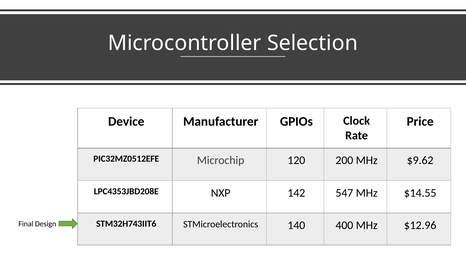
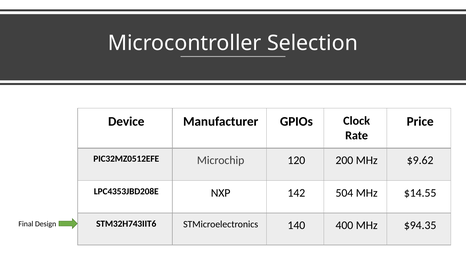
547: 547 -> 504 (344, 193)
$12.96: $12.96 -> $94.35 (420, 225)
